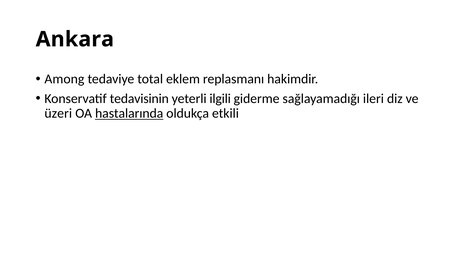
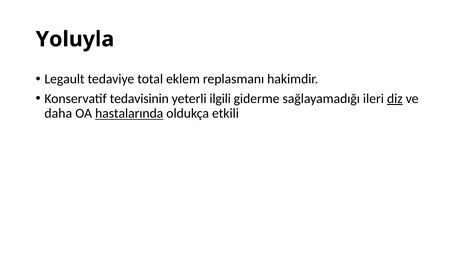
Ankara: Ankara -> Yoluyla (75, 39)
Among: Among -> Legault (64, 79)
diz underline: none -> present (395, 99)
üzeri: üzeri -> daha (58, 113)
